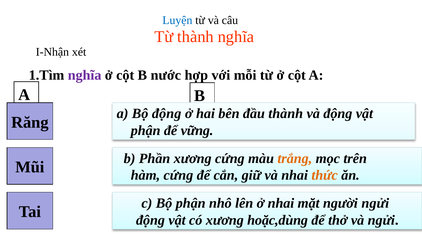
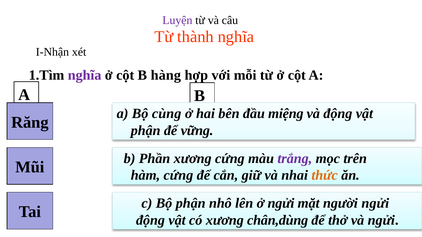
Luyện colour: blue -> purple (177, 20)
nước: nước -> hàng (166, 75)
Bộ động: động -> cùng (167, 114)
đầu thành: thành -> miệng (286, 114)
trắng colour: orange -> purple (295, 159)
ở nhai: nhai -> ngửi (281, 204)
hoặc,dùng: hoặc,dùng -> chân,dùng (278, 220)
